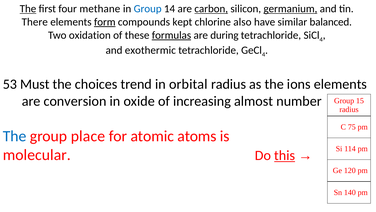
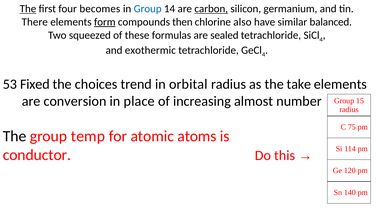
methane: methane -> becomes (100, 9)
germanium underline: present -> none (290, 9)
kept: kept -> then (182, 22)
oxidation: oxidation -> squeezed (90, 35)
formulas underline: present -> none (171, 35)
during: during -> sealed (224, 35)
Must: Must -> Fixed (35, 84)
ions: ions -> take (299, 84)
oxide: oxide -> place (139, 101)
The colour: blue -> black (15, 136)
place: place -> temp (88, 136)
molecular: molecular -> conductor (37, 155)
this underline: present -> none (285, 155)
